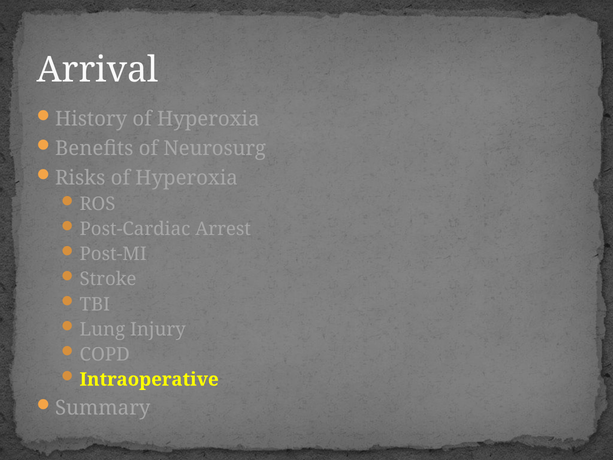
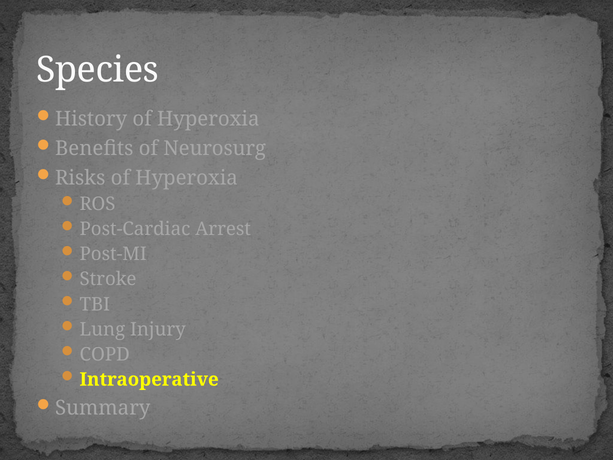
Arrival: Arrival -> Species (98, 70)
